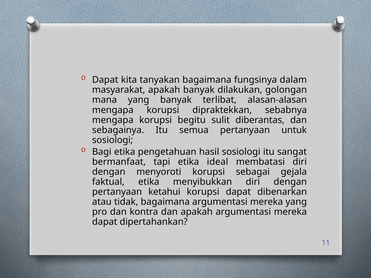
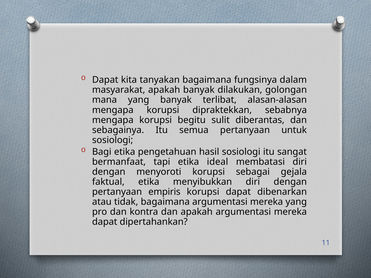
ketahui: ketahui -> empiris (164, 192)
